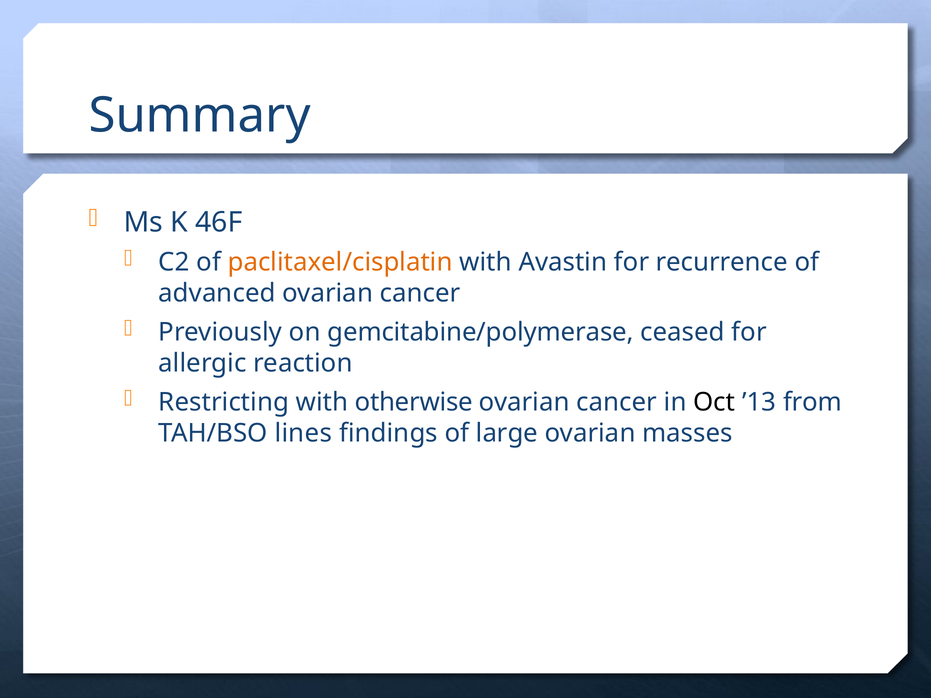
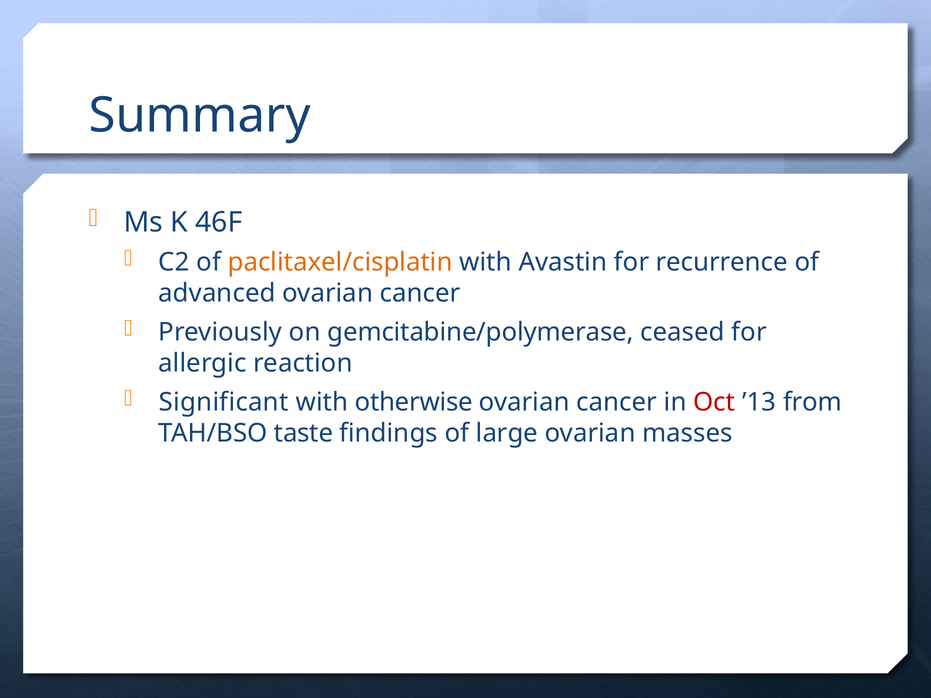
Restricting: Restricting -> Significant (224, 402)
Oct colour: black -> red (714, 402)
lines: lines -> taste (304, 433)
